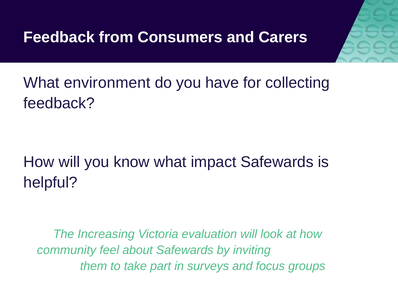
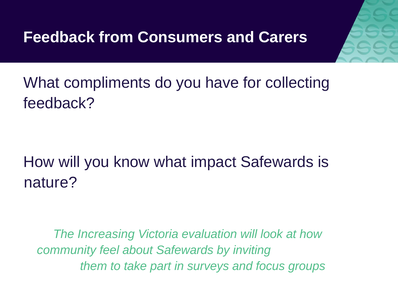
environment: environment -> compliments (107, 83)
helpful: helpful -> nature (50, 182)
